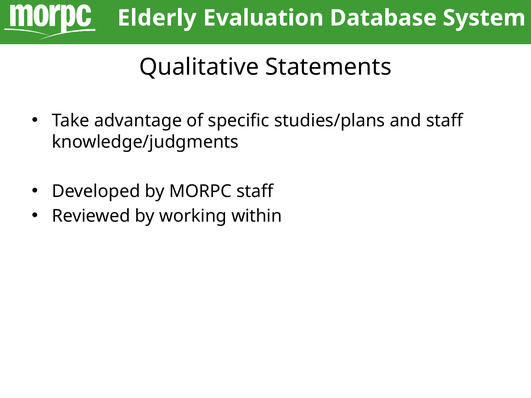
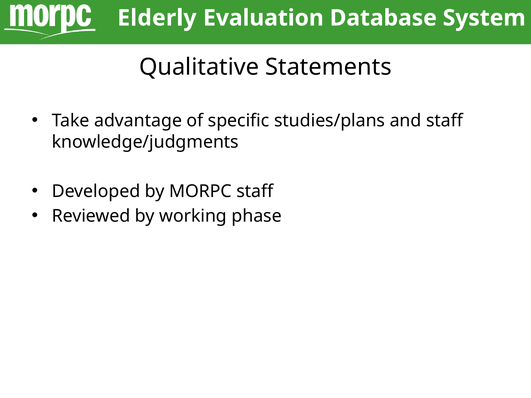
within: within -> phase (257, 216)
